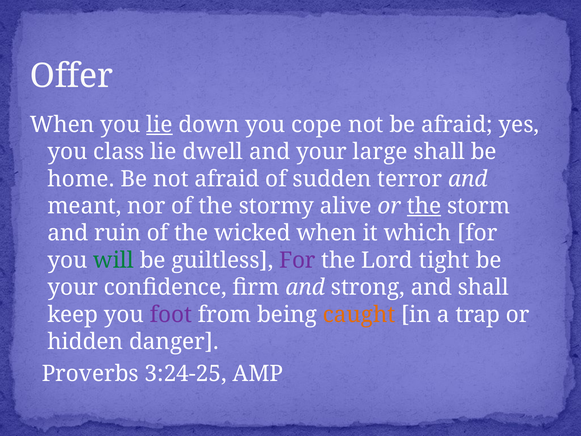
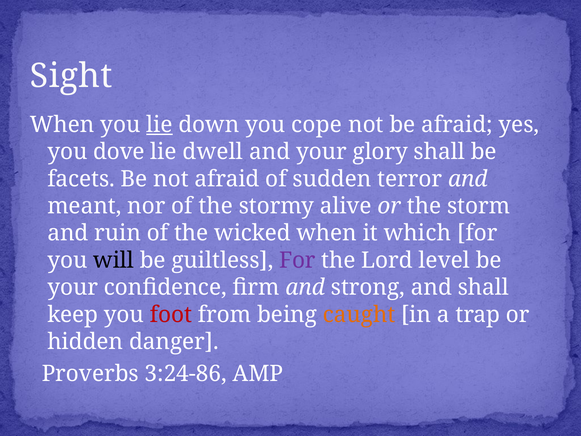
Offer: Offer -> Sight (71, 76)
class: class -> dove (119, 152)
large: large -> glory (380, 152)
home: home -> facets (81, 179)
the underline: present -> none (424, 206)
will colour: green -> black (114, 260)
tight: tight -> level (444, 260)
foot colour: purple -> red (171, 314)
3:24-25: 3:24-25 -> 3:24-86 (186, 374)
